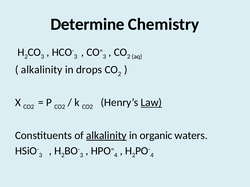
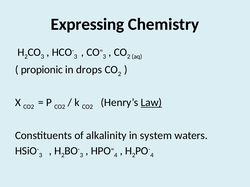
Determine: Determine -> Expressing (87, 24)
alkalinity: alkalinity -> propionic (42, 70)
alkalinity underline: present -> none (106, 136)
organic: organic -> system (156, 136)
